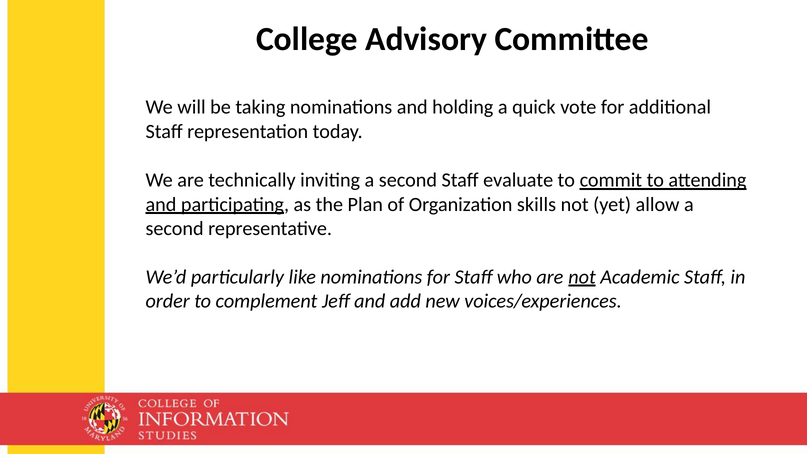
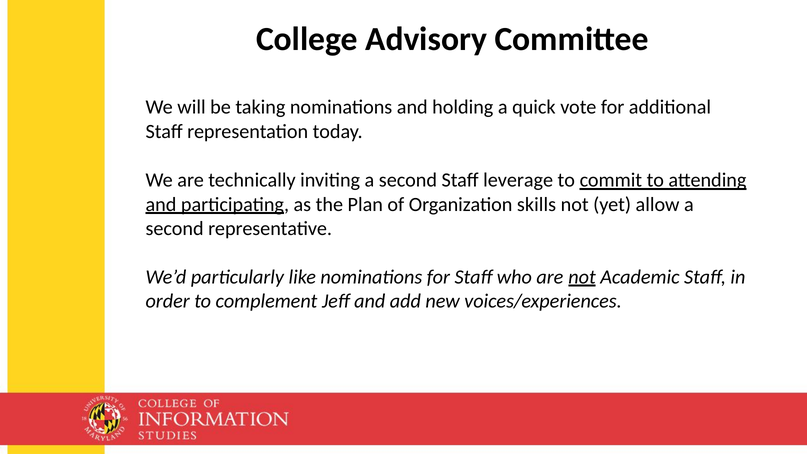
evaluate: evaluate -> leverage (518, 180)
